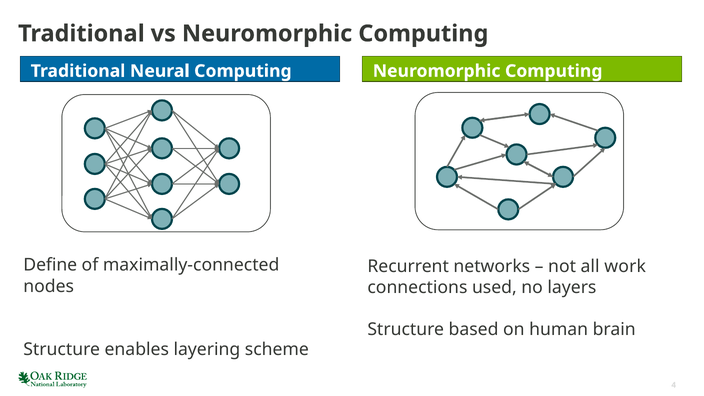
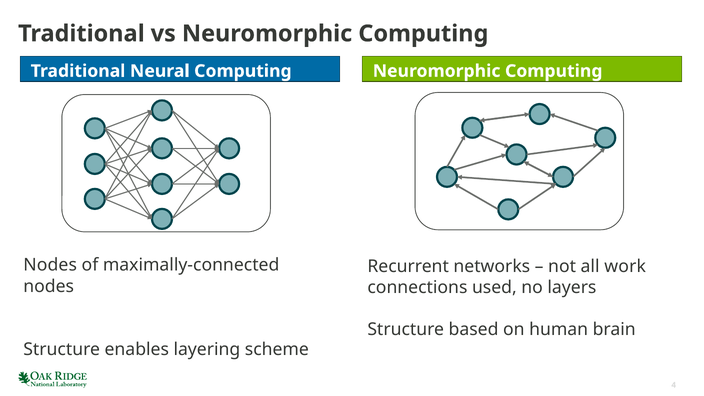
Define: Define -> Nodes (50, 265)
